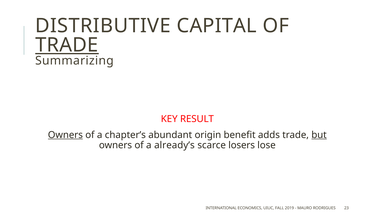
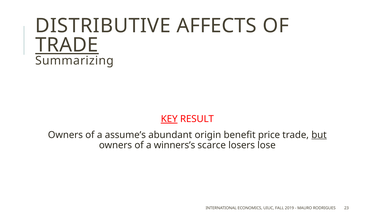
CAPITAL: CAPITAL -> AFFECTS (217, 26)
KEY underline: none -> present (169, 119)
Owners underline: present -> none (65, 135)
chapter’s: chapter’s -> assume’s (125, 135)
adds: adds -> price (269, 135)
already’s: already’s -> winners’s (175, 145)
